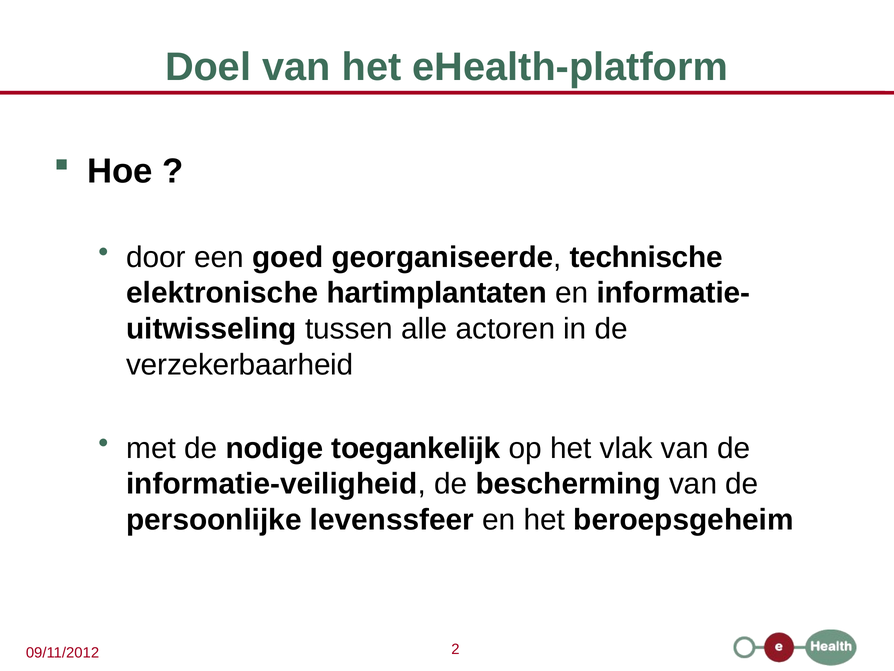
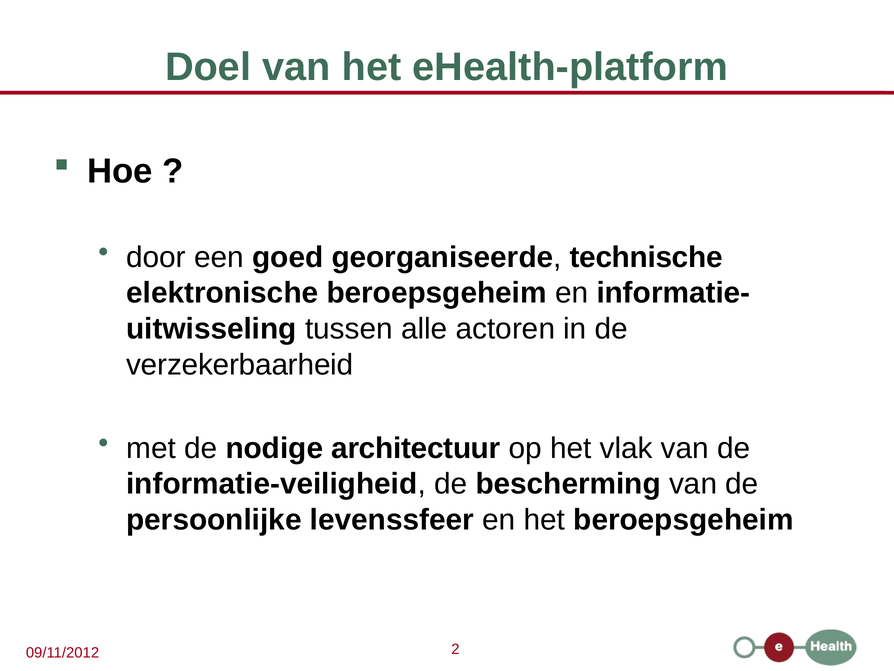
elektronische hartimplantaten: hartimplantaten -> beroepsgeheim (437, 293)
toegankelijk: toegankelijk -> architectuur (416, 448)
